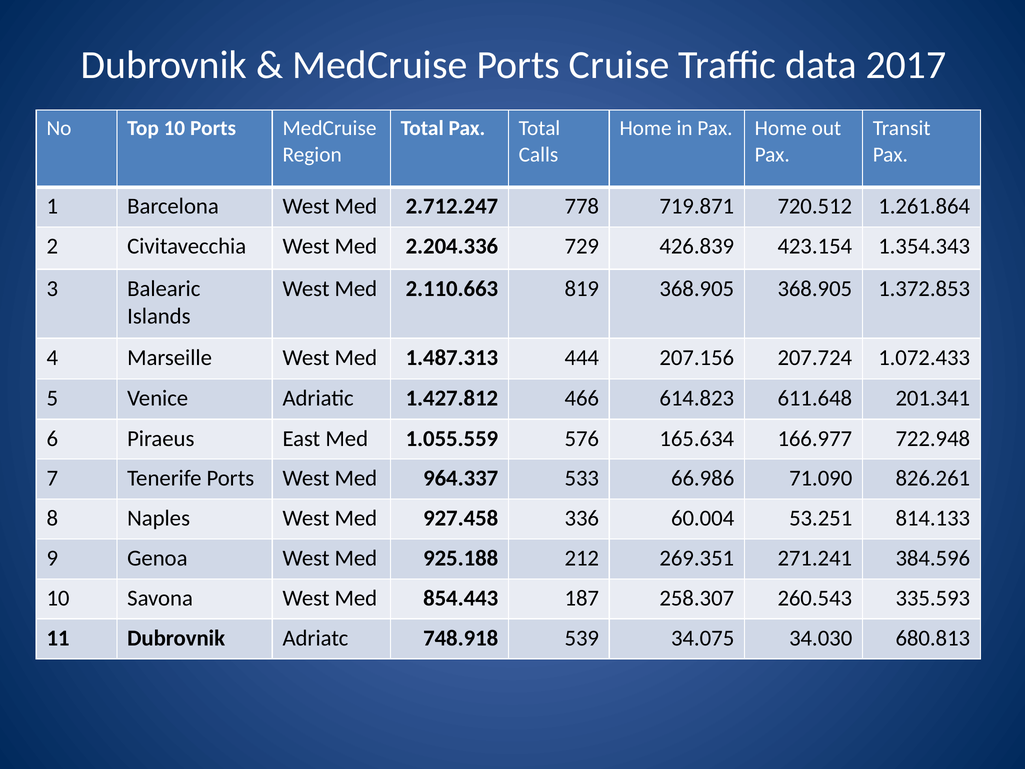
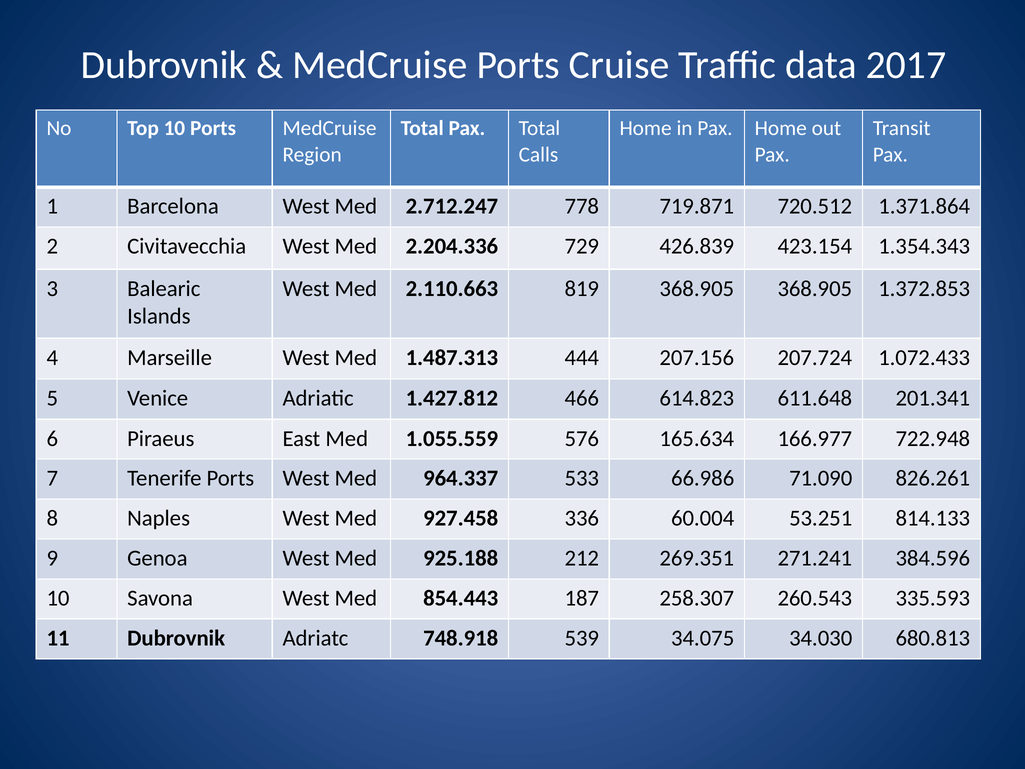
1.261.864: 1.261.864 -> 1.371.864 (924, 206)
